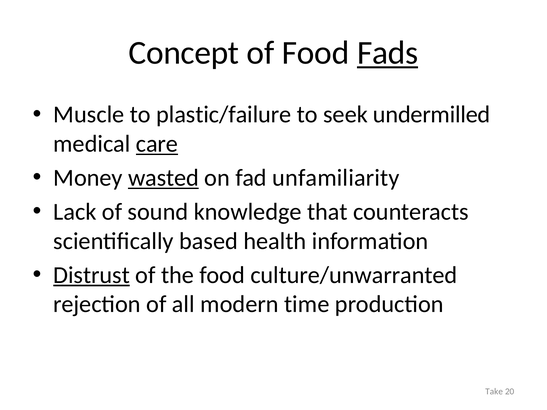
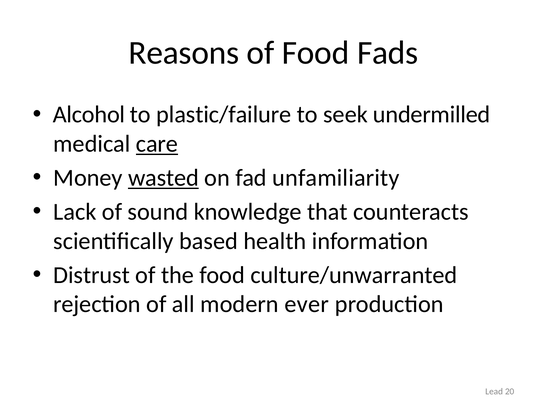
Concept: Concept -> Reasons (184, 53)
Fads underline: present -> none (388, 53)
Muscle: Muscle -> Alcohol (89, 115)
Distrust underline: present -> none (92, 275)
time: time -> ever (307, 304)
Take: Take -> Lead (494, 392)
